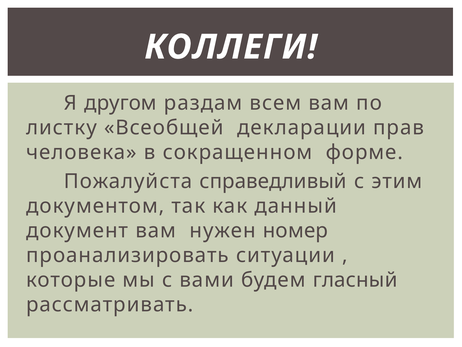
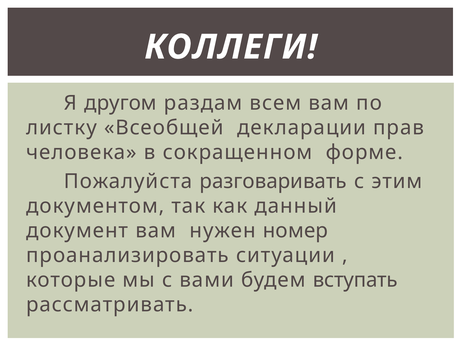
справедливый: справедливый -> разговаривать (273, 181)
гласный: гласный -> вступать (355, 280)
